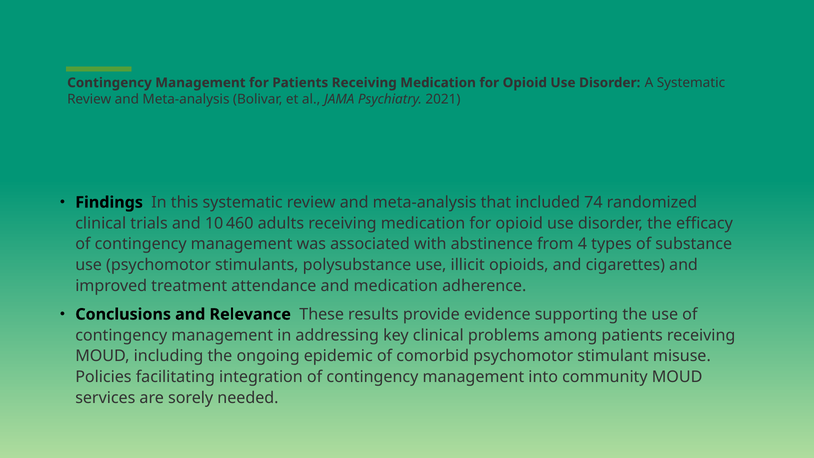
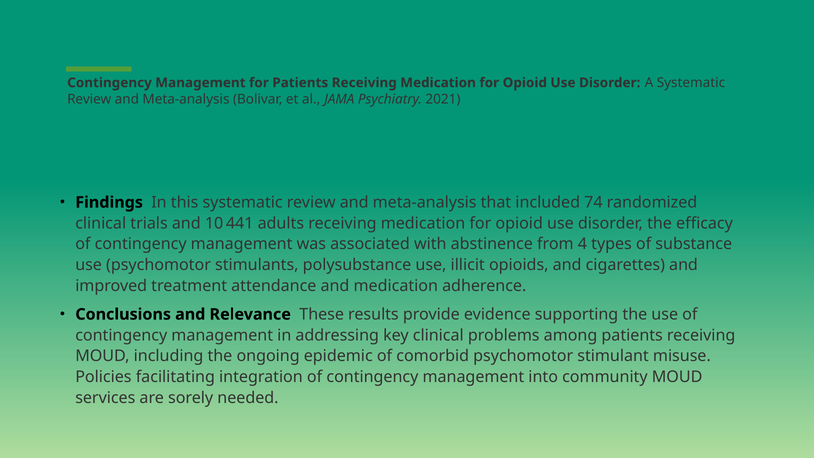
460: 460 -> 441 (240, 223)
